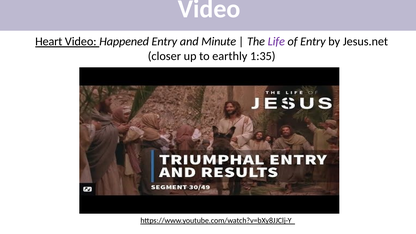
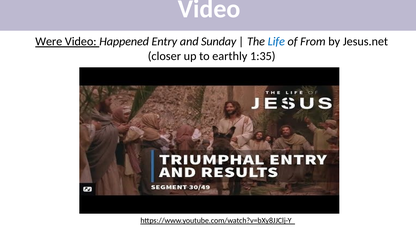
Heart: Heart -> Were (49, 42)
Minute: Minute -> Sunday (219, 42)
Life colour: purple -> blue (276, 42)
of Entry: Entry -> From (313, 42)
